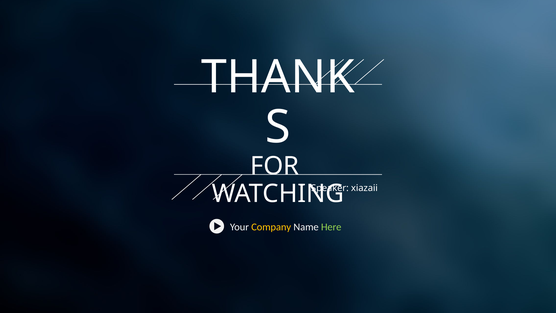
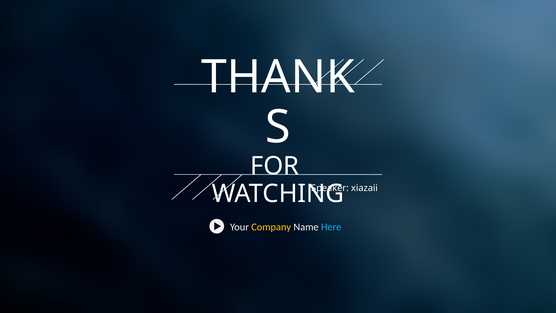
Here colour: light green -> light blue (331, 227)
